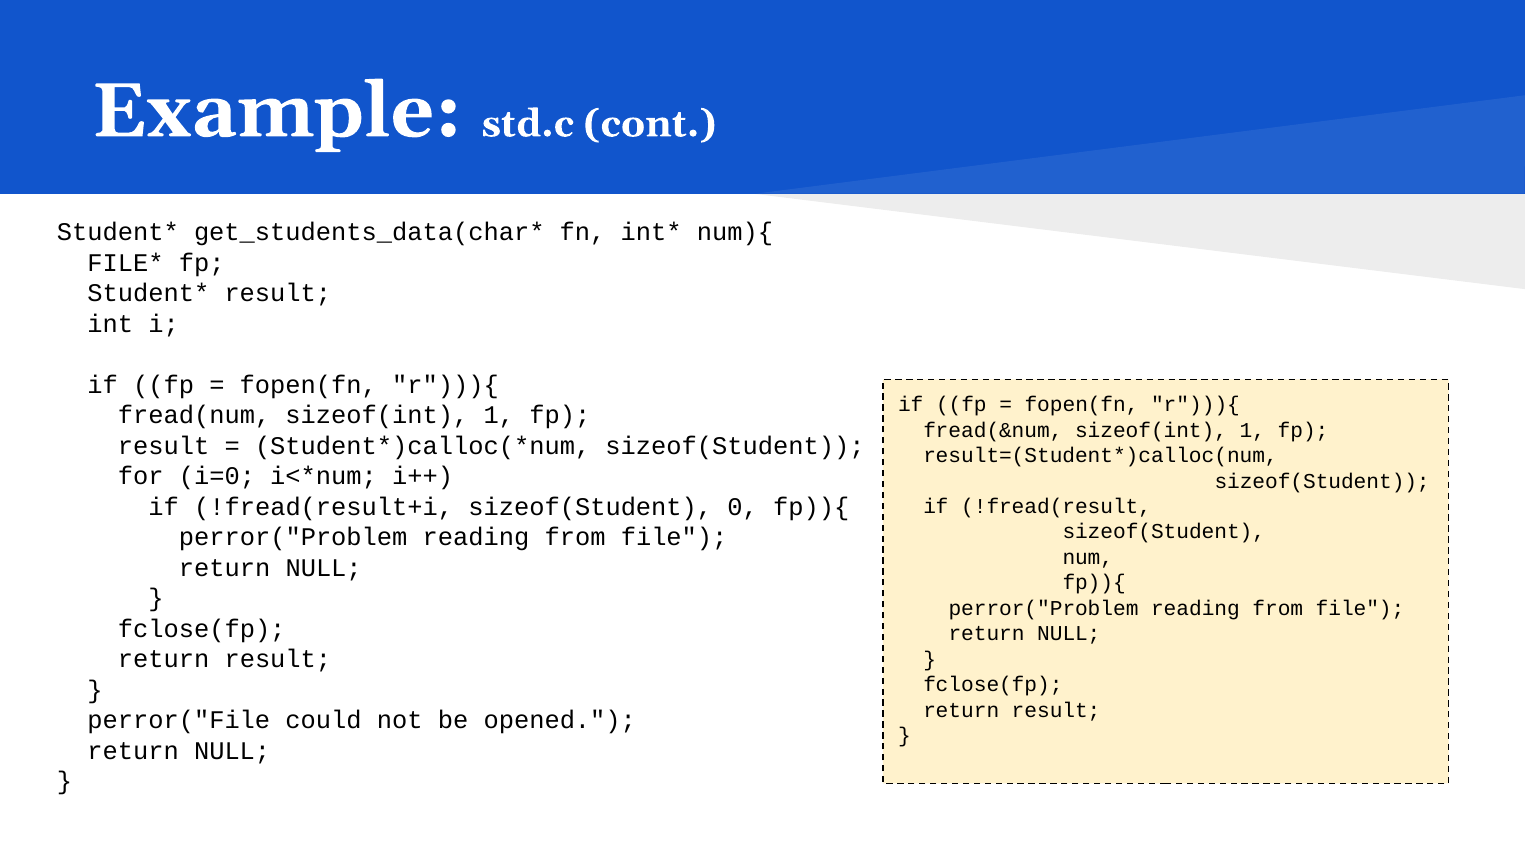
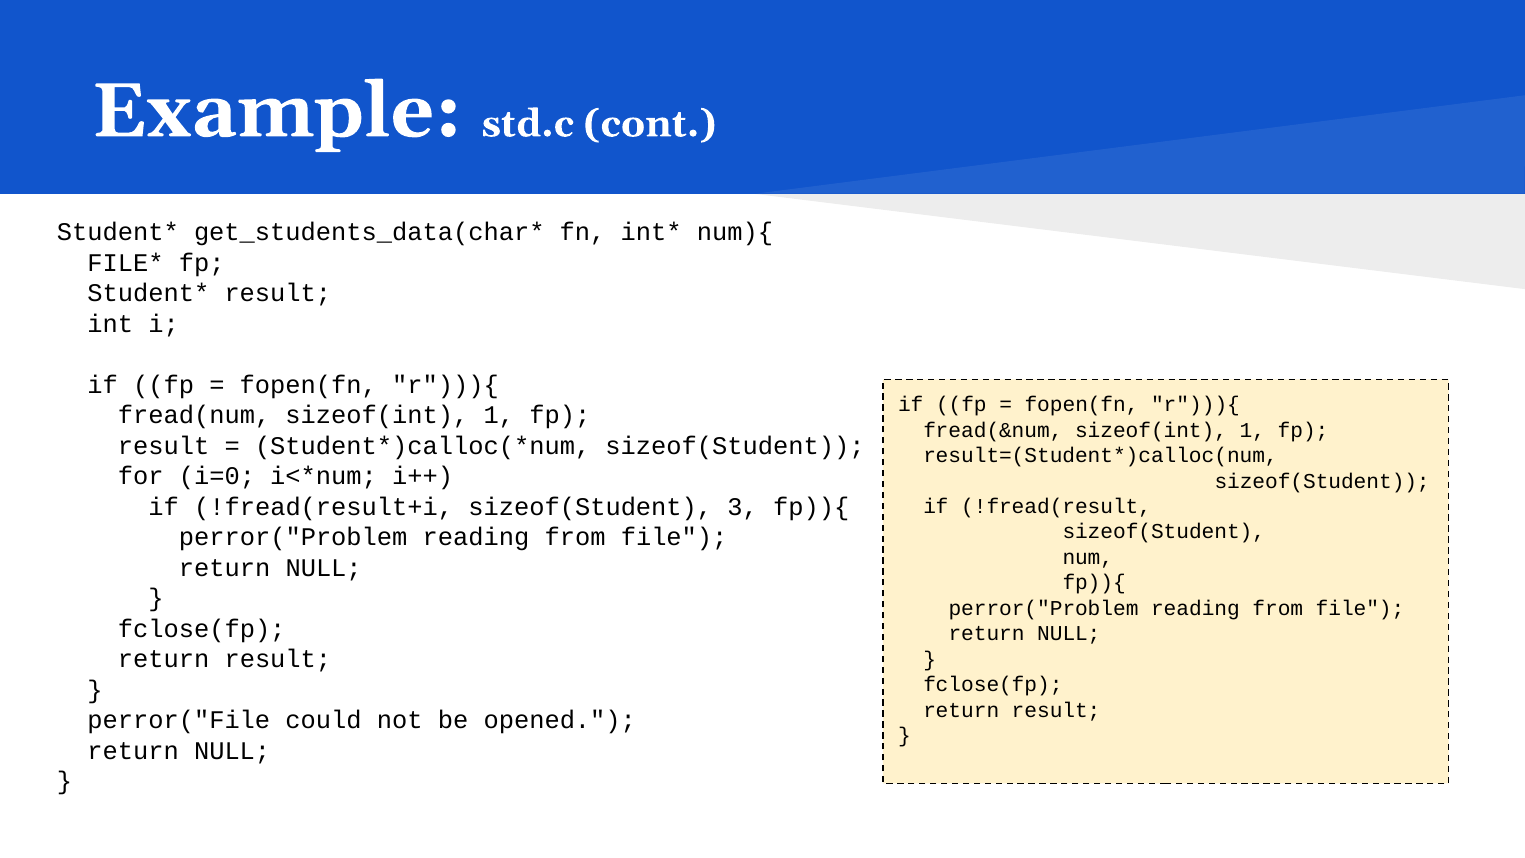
0: 0 -> 3 (743, 507)
